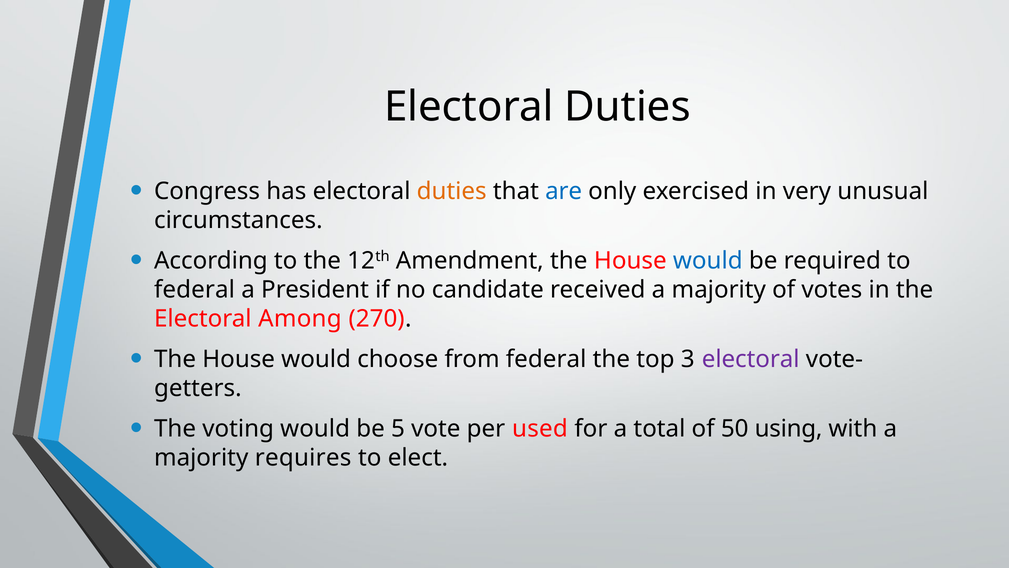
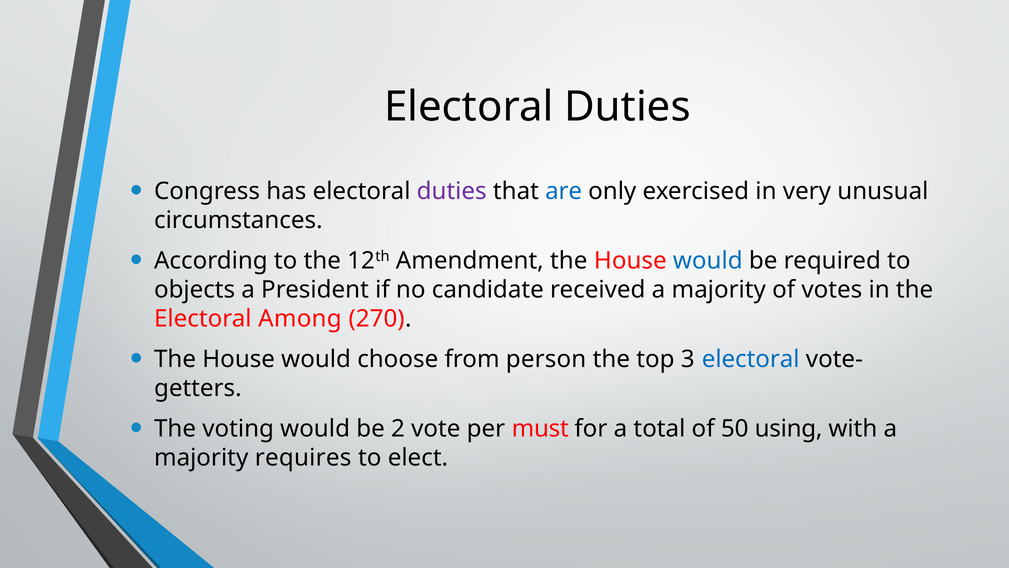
duties colour: orange -> purple (452, 191)
federal: federal -> objects (195, 290)
from federal: federal -> person (546, 359)
electoral colour: purple -> blue (751, 359)
5: 5 -> 2 (398, 428)
used: used -> must (540, 428)
